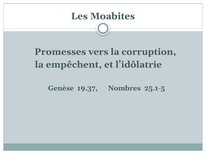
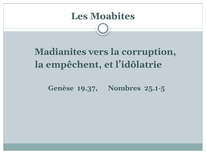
Promesses: Promesses -> Madianites (60, 52)
